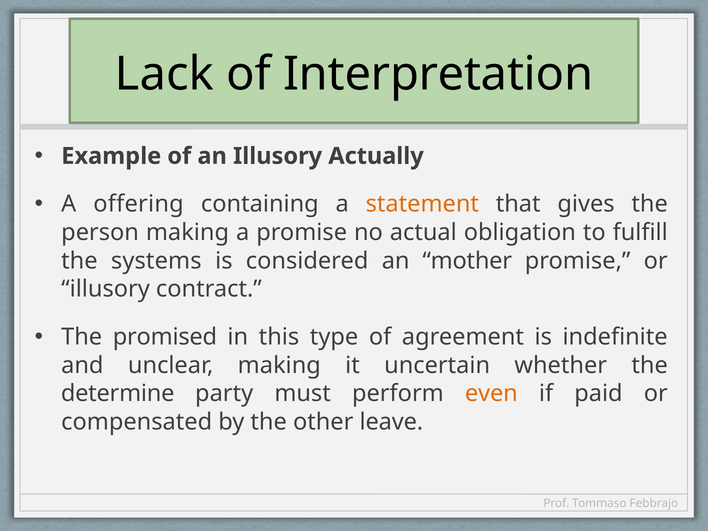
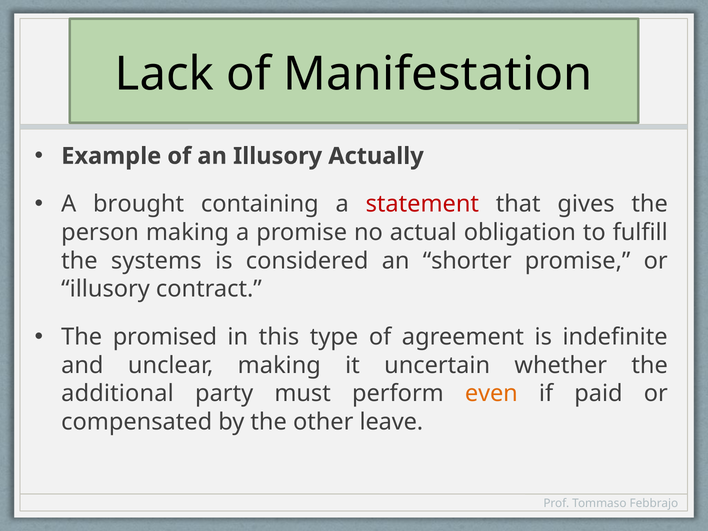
Interpretation: Interpretation -> Manifestation (438, 74)
offering: offering -> brought (139, 204)
statement colour: orange -> red (422, 204)
mother: mother -> shorter (467, 261)
determine: determine -> additional (117, 394)
